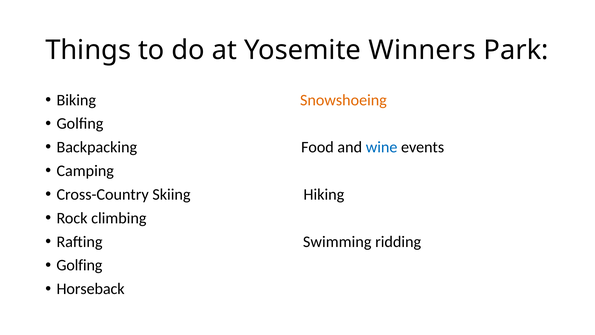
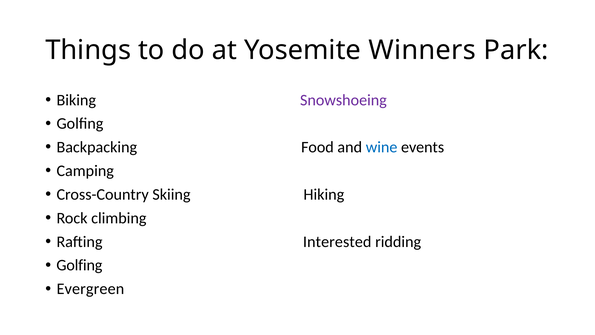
Snowshoeing colour: orange -> purple (343, 100)
Swimming: Swimming -> Interested (337, 241)
Horseback: Horseback -> Evergreen (90, 289)
